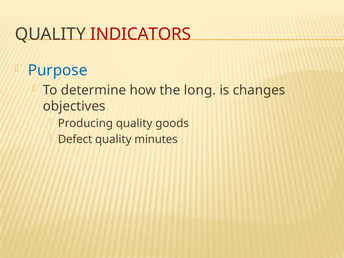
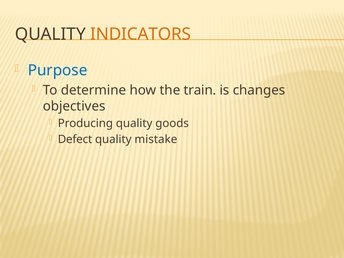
INDICATORS colour: red -> orange (141, 34)
long: long -> train (200, 90)
minutes: minutes -> mistake (156, 139)
